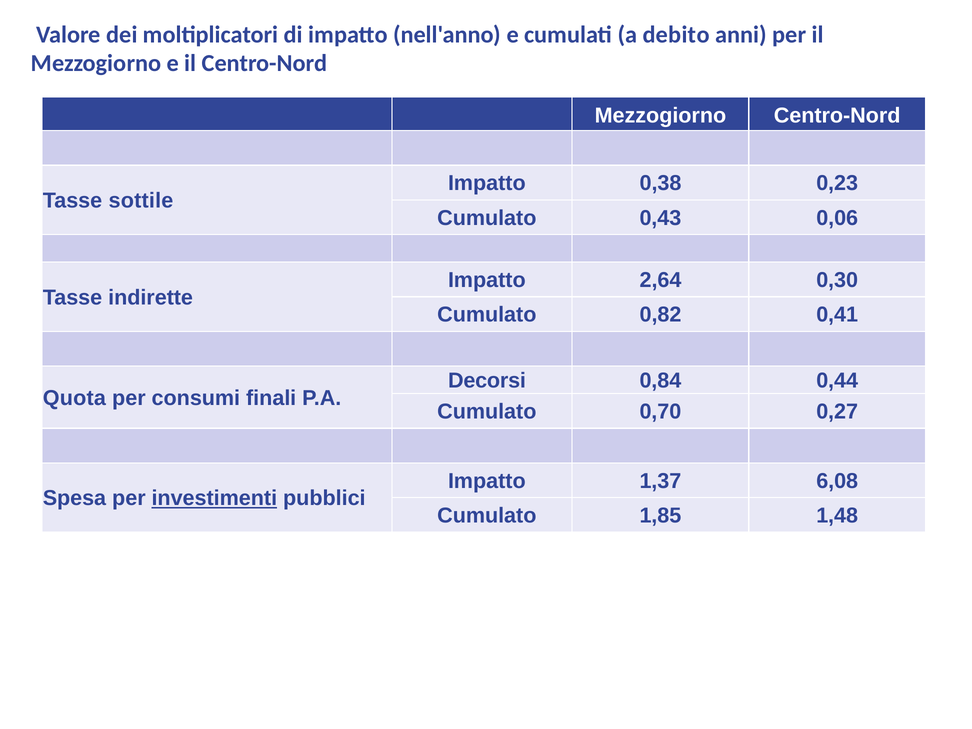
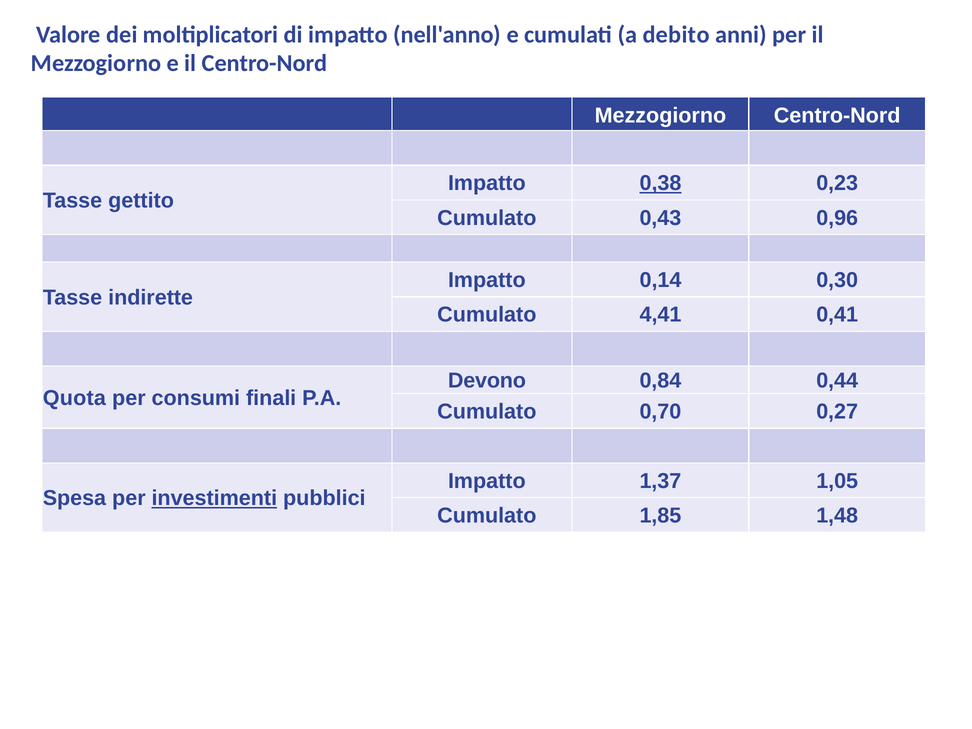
0,38 underline: none -> present (660, 183)
sottile: sottile -> gettito (141, 201)
0,06: 0,06 -> 0,96 (837, 218)
2,64: 2,64 -> 0,14 (660, 280)
0,82: 0,82 -> 4,41 (660, 315)
Decorsi: Decorsi -> Devono (487, 381)
6,08: 6,08 -> 1,05 (837, 481)
